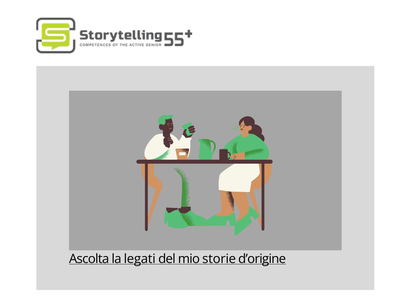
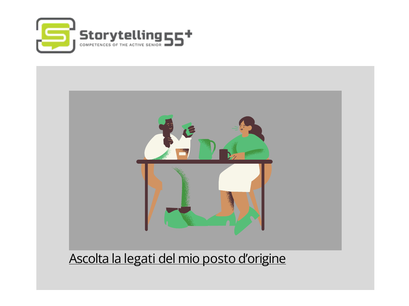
storie: storie -> posto (219, 260)
